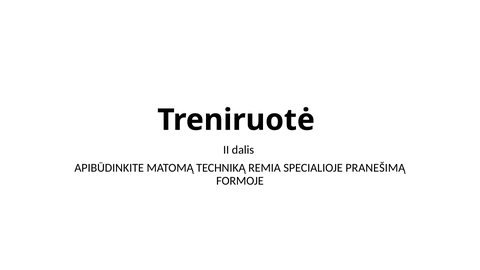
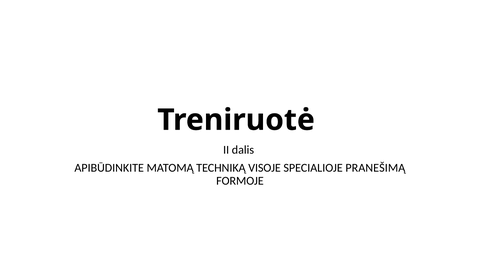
REMIA: REMIA -> VISOJE (265, 168)
